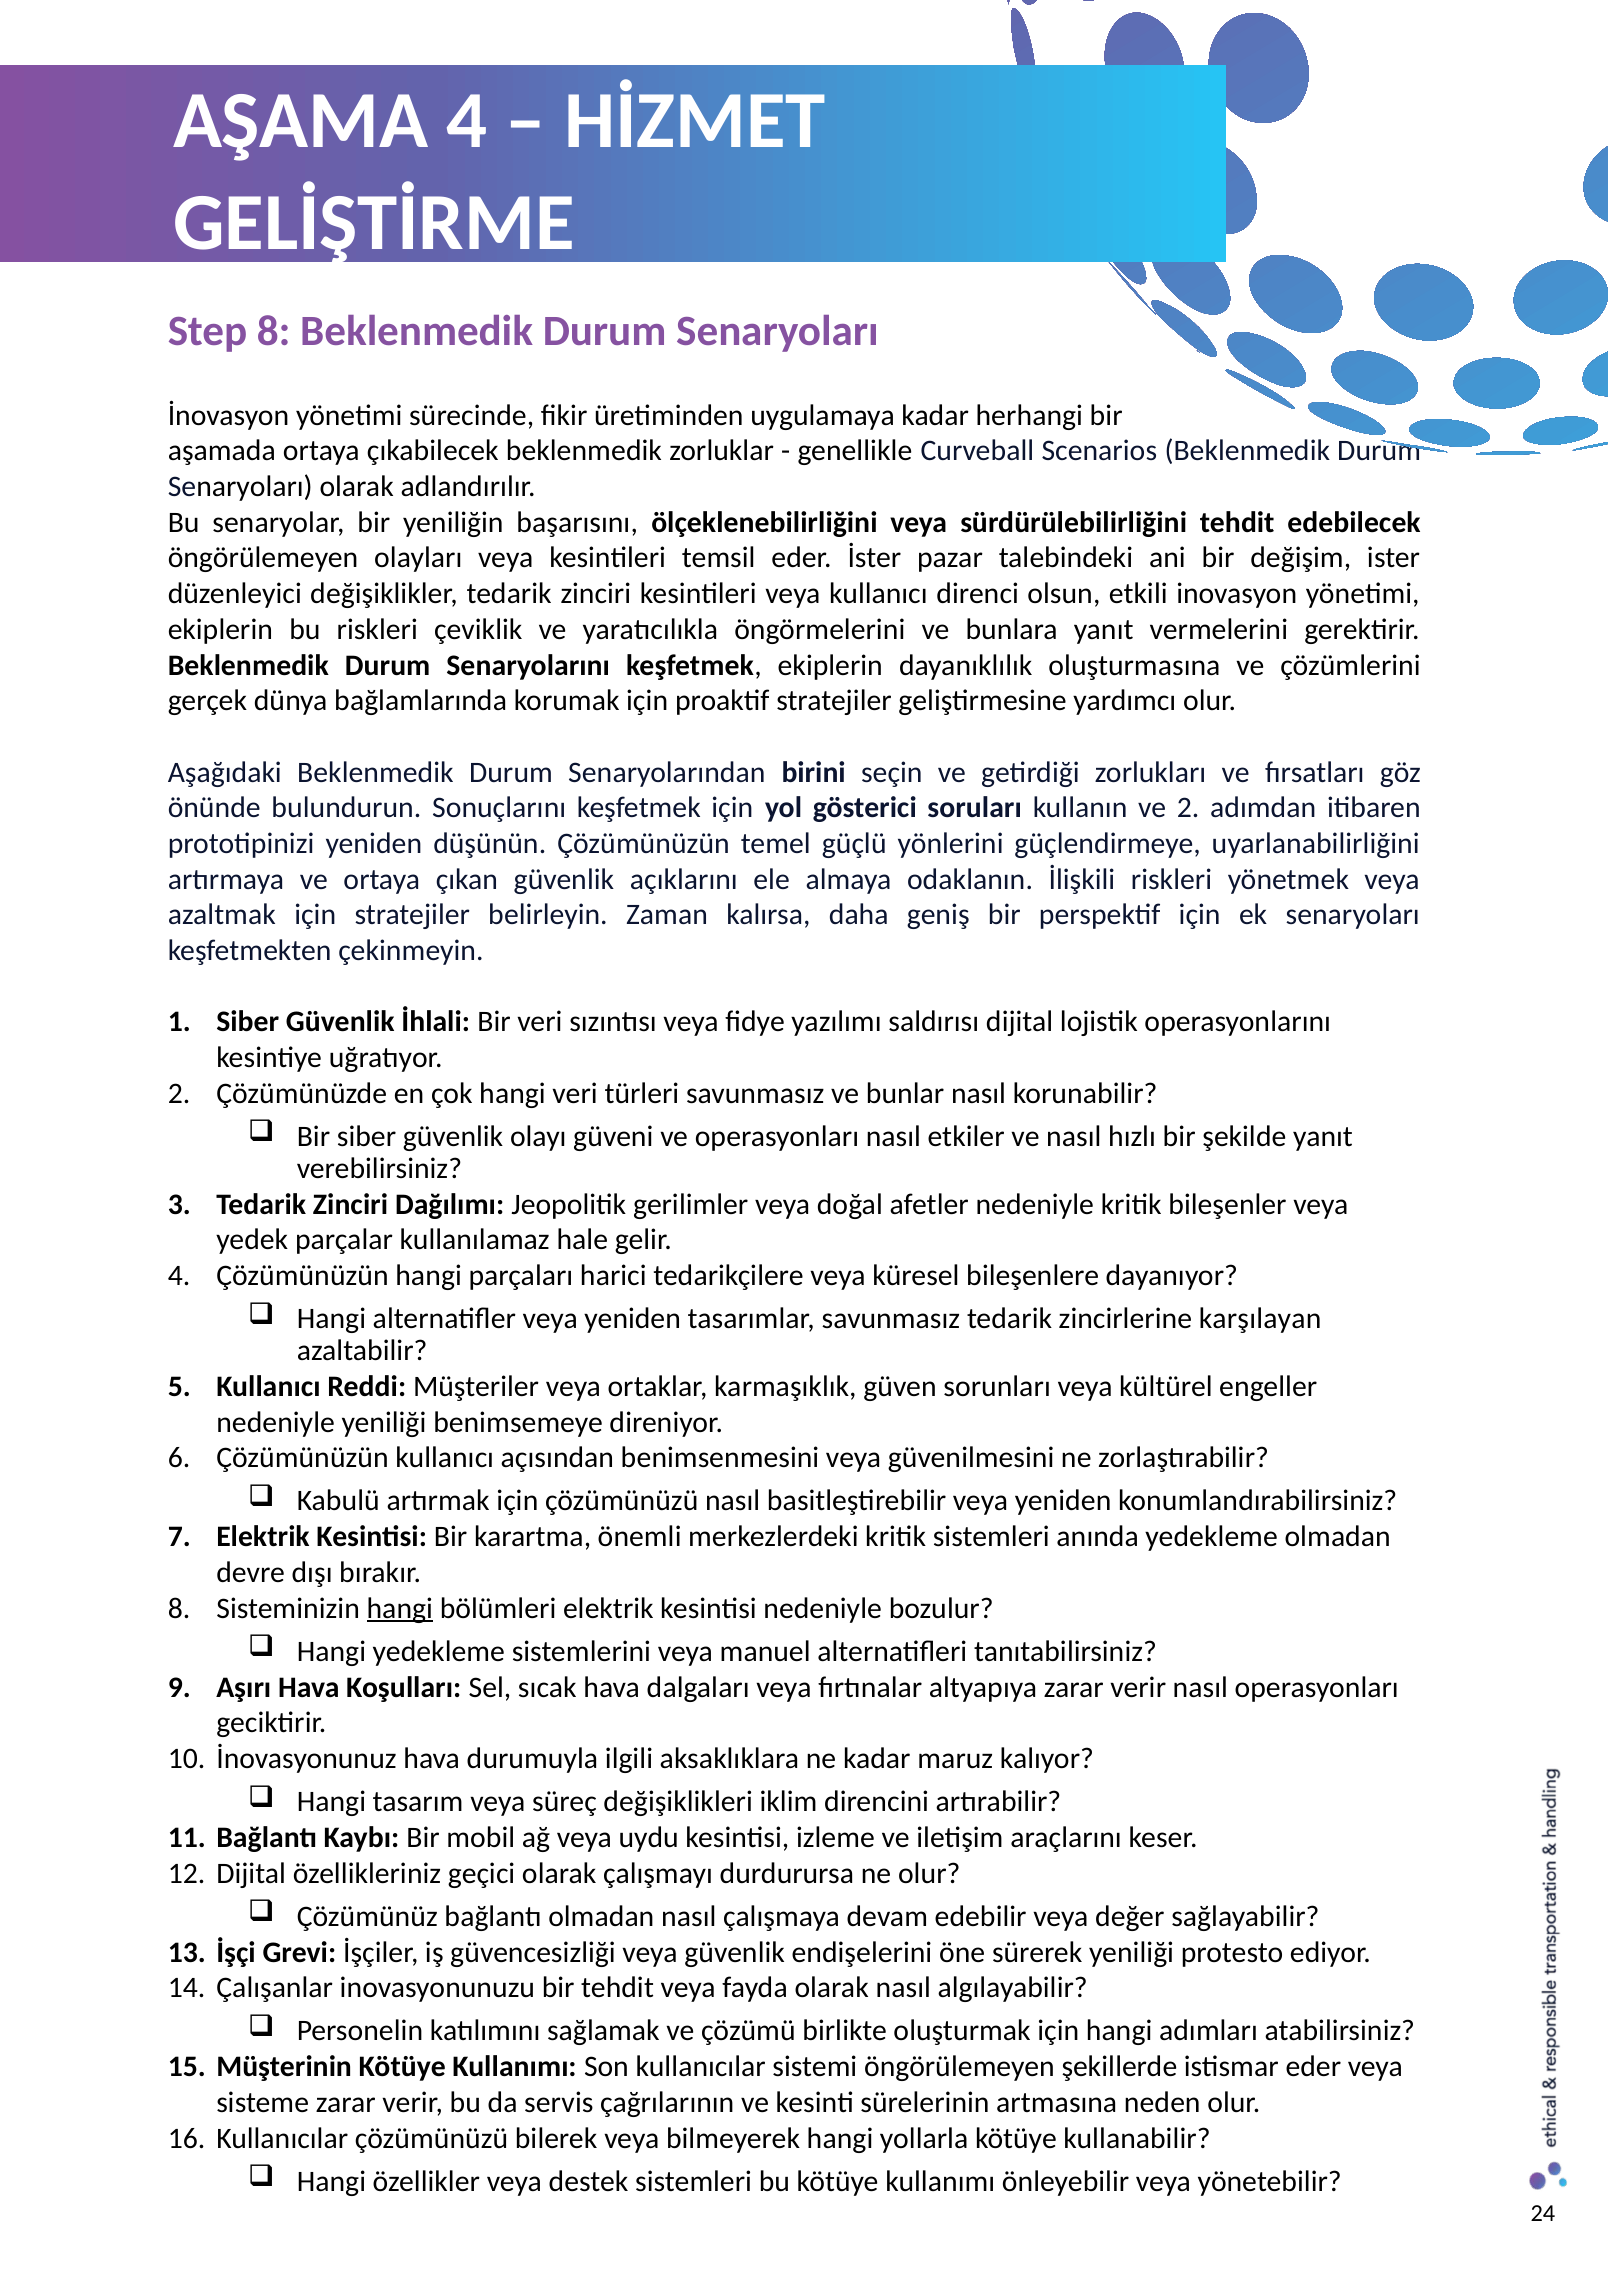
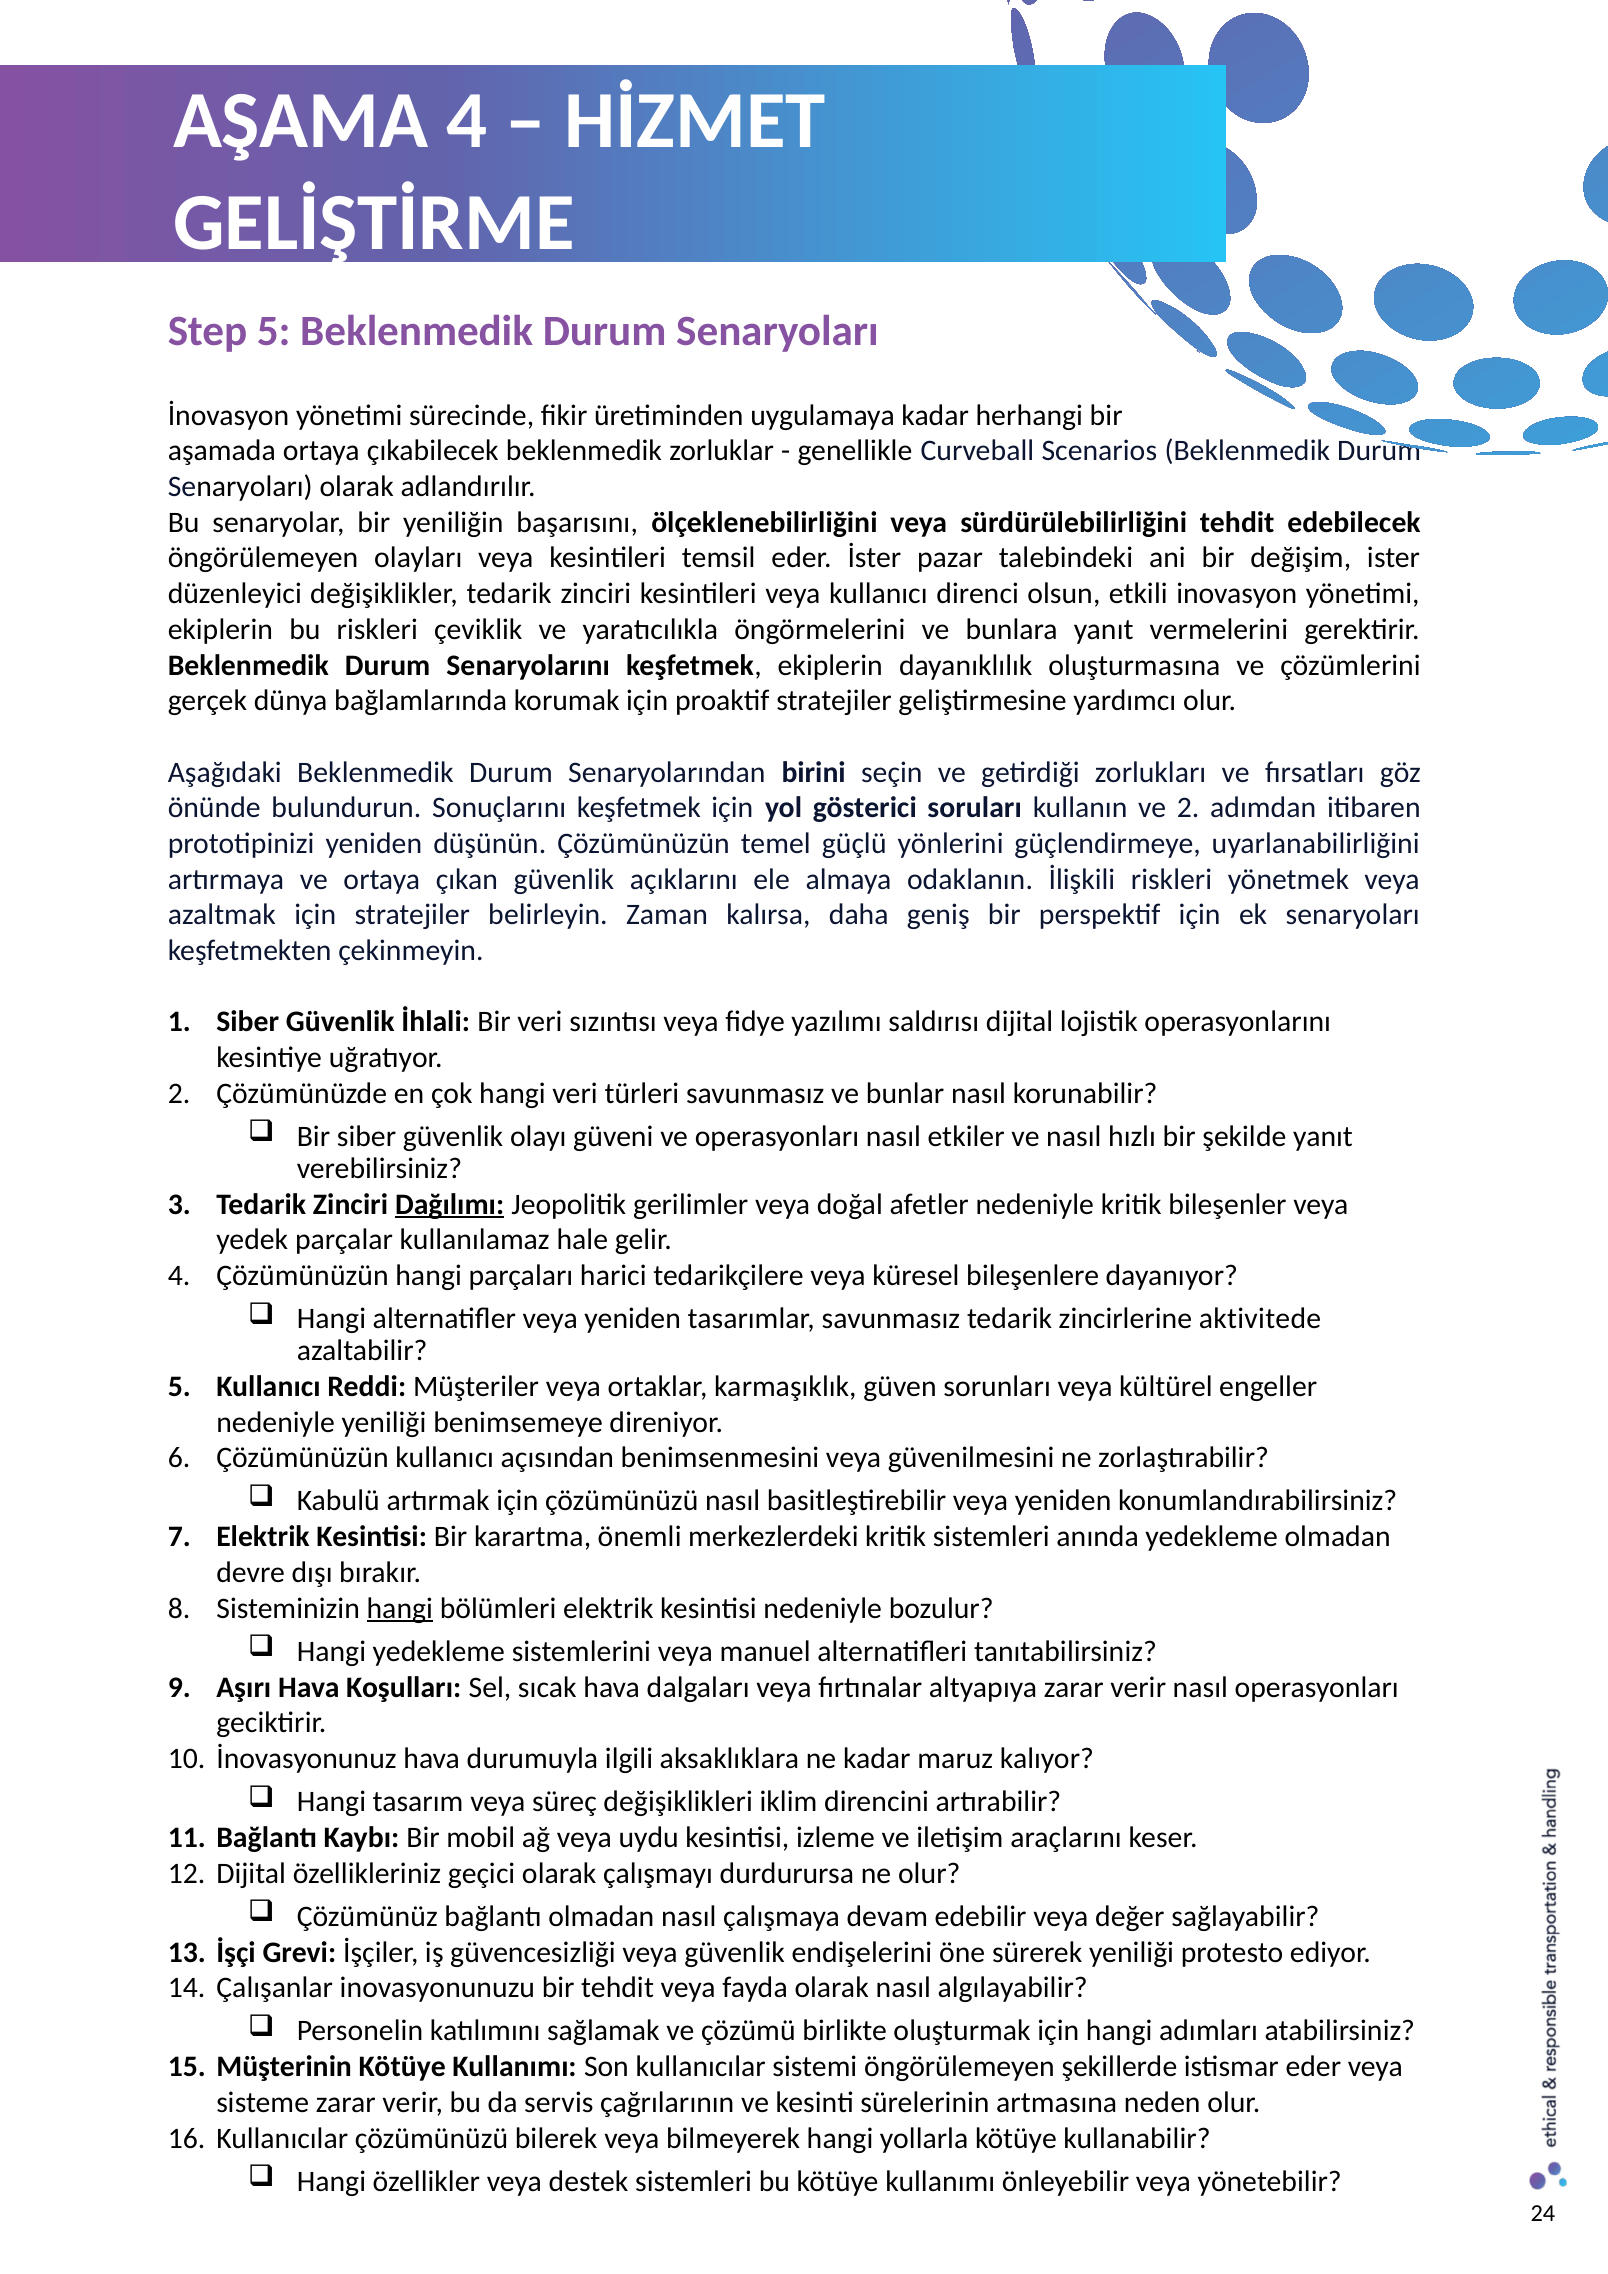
Step 8: 8 -> 5 (274, 332)
Dağılımı underline: none -> present (450, 1205)
karşılayan: karşılayan -> aktivitede (1260, 1319)
